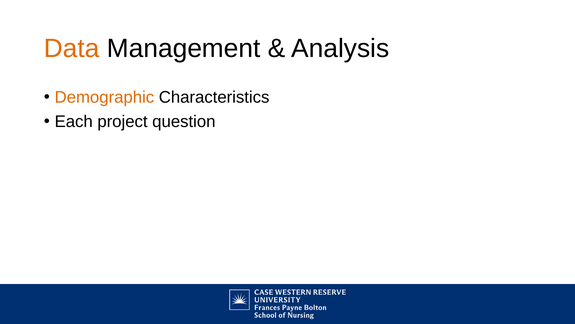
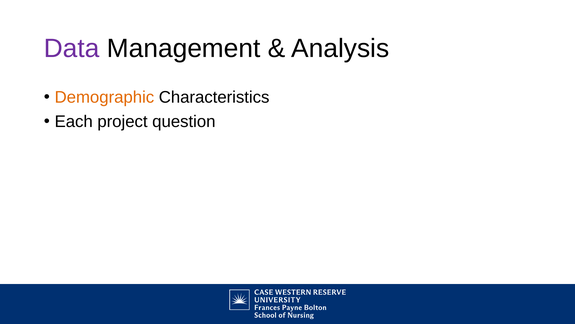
Data colour: orange -> purple (72, 48)
